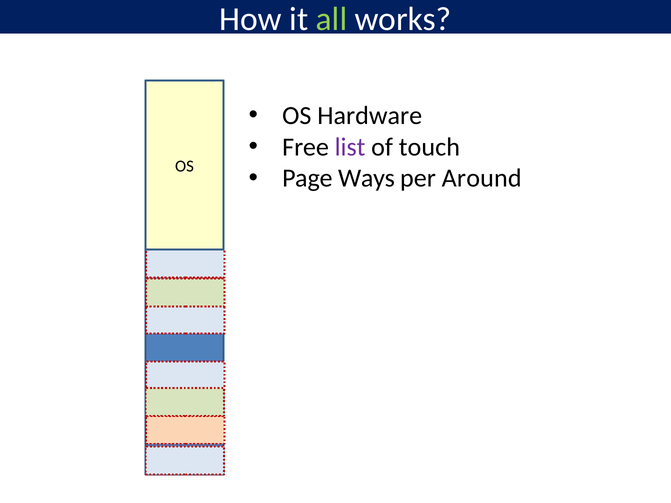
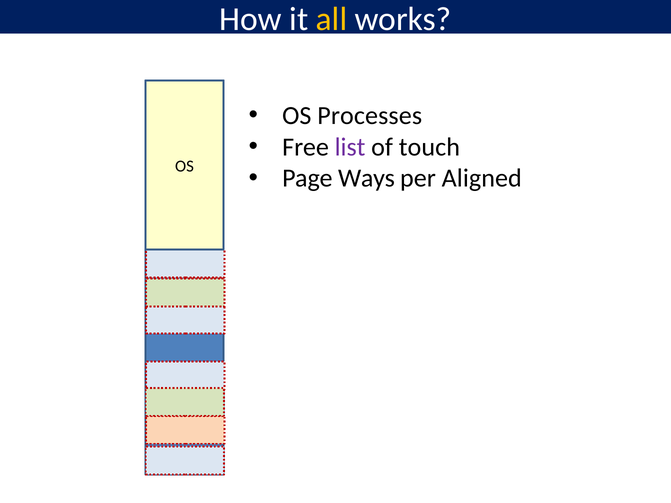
all colour: light green -> yellow (331, 19)
Hardware: Hardware -> Processes (370, 116)
Around: Around -> Aligned (482, 178)
